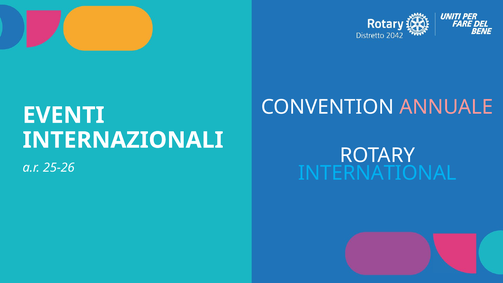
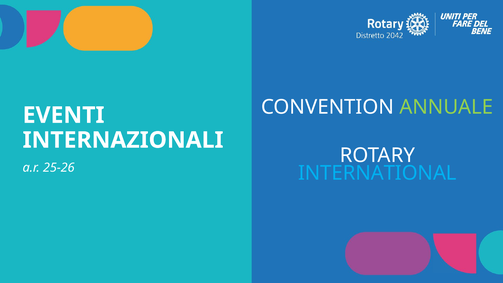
ANNUALE colour: pink -> light green (446, 107)
